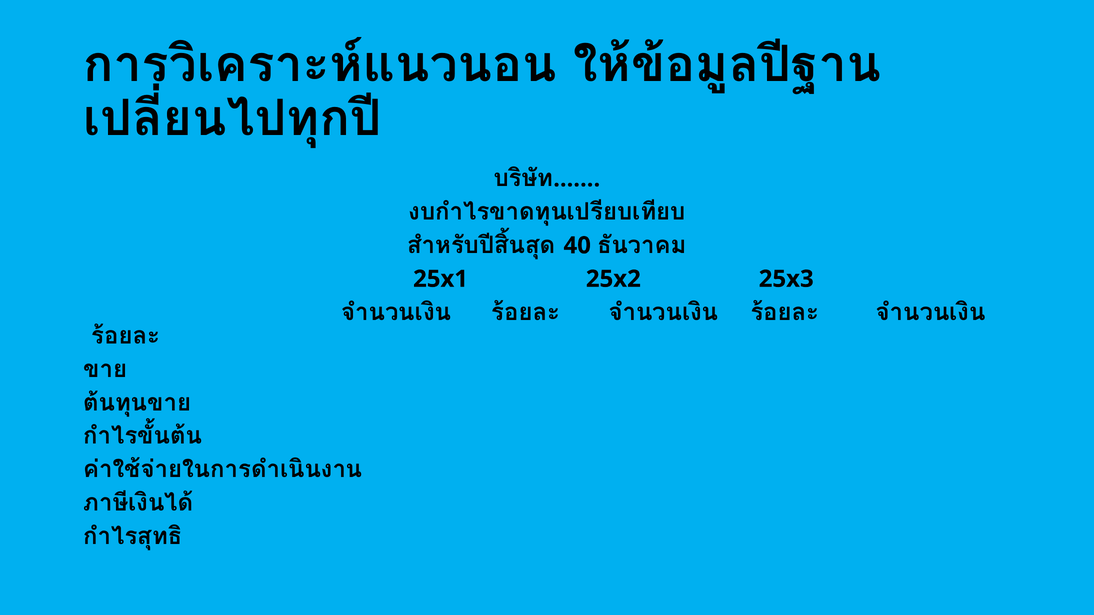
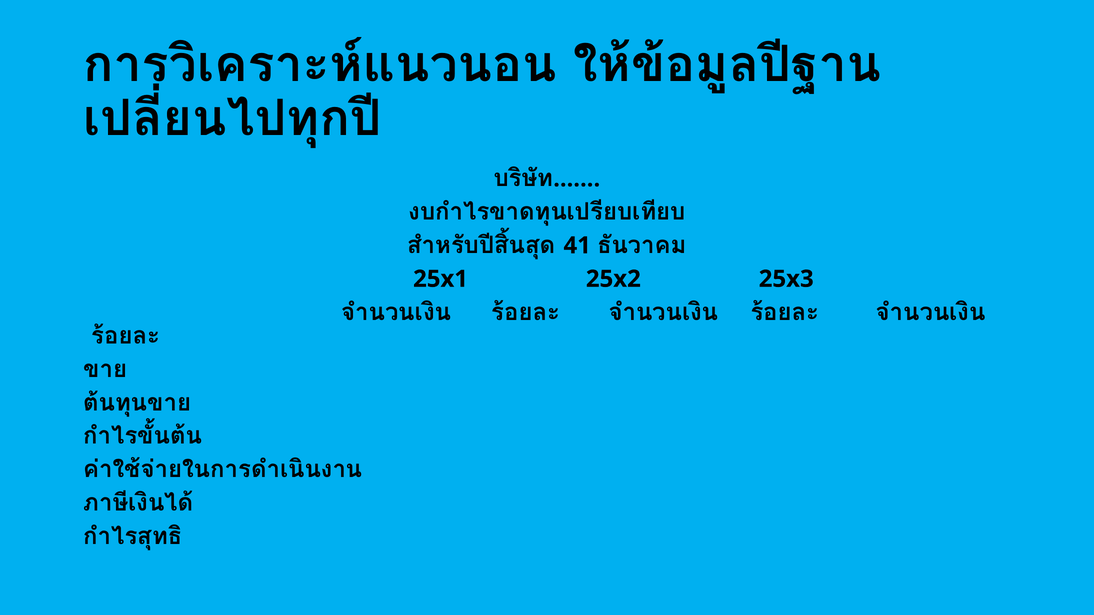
40: 40 -> 41 (577, 246)
